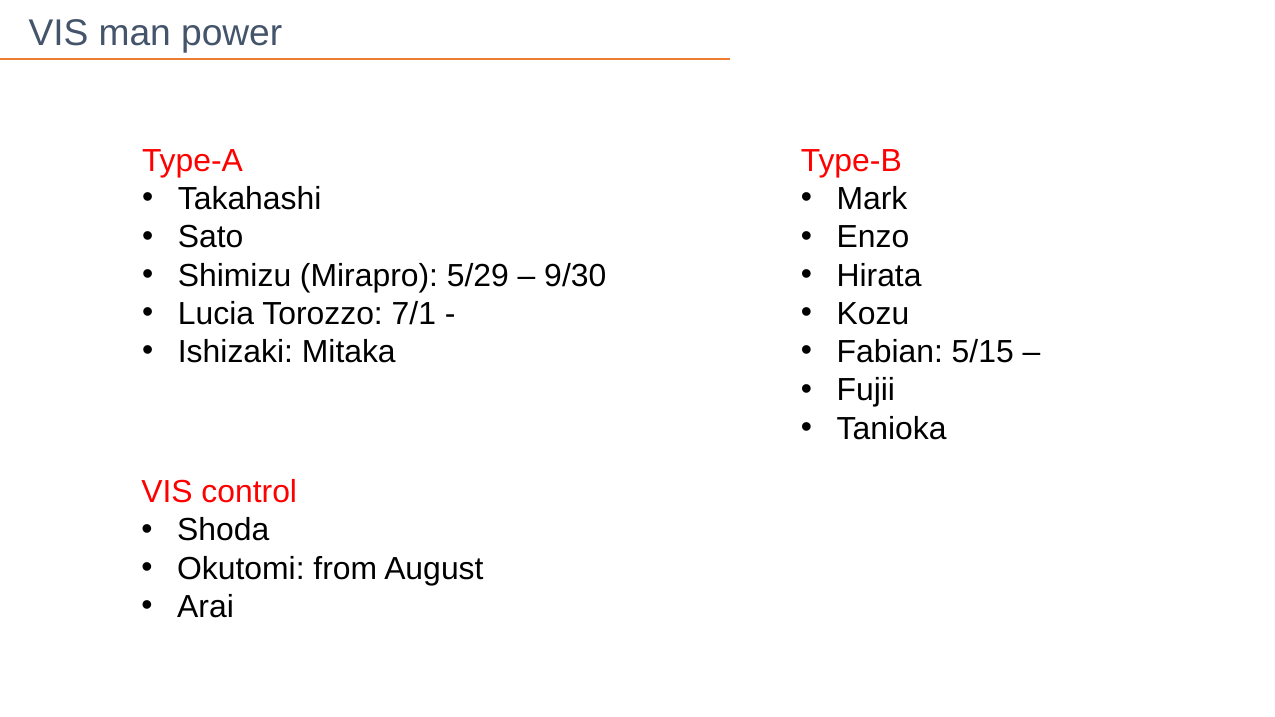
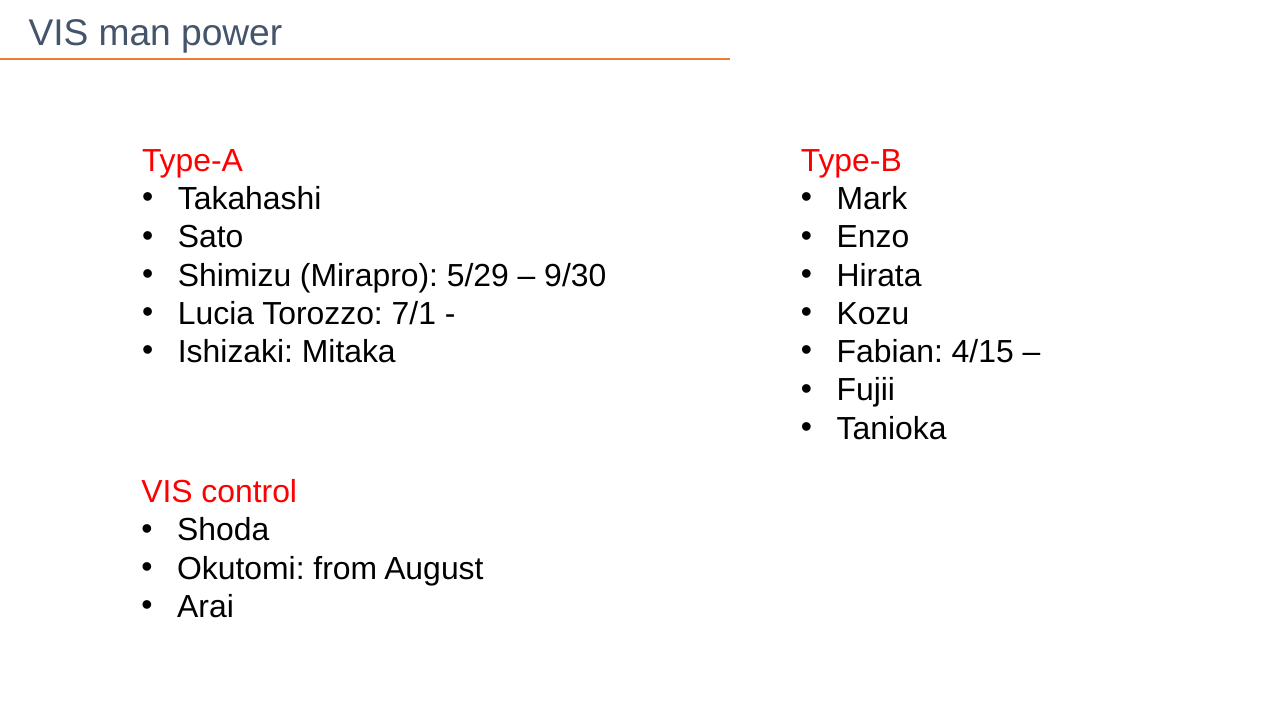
5/15: 5/15 -> 4/15 (983, 352)
